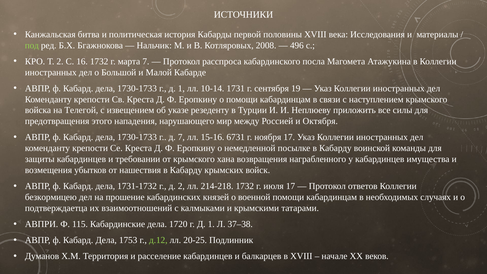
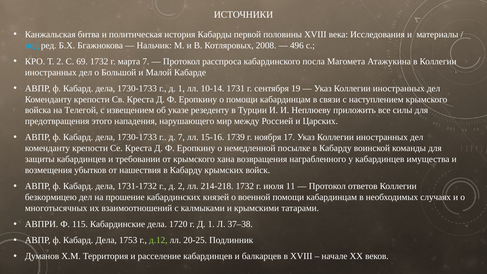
под colour: light green -> light blue (32, 45)
16: 16 -> 69 (82, 61)
Октября: Октября -> Царских (320, 121)
6731: 6731 -> 1739 (236, 137)
июля 17: 17 -> 11 (291, 186)
подтверждаетца: подтверждаетца -> многотысячных (56, 208)
